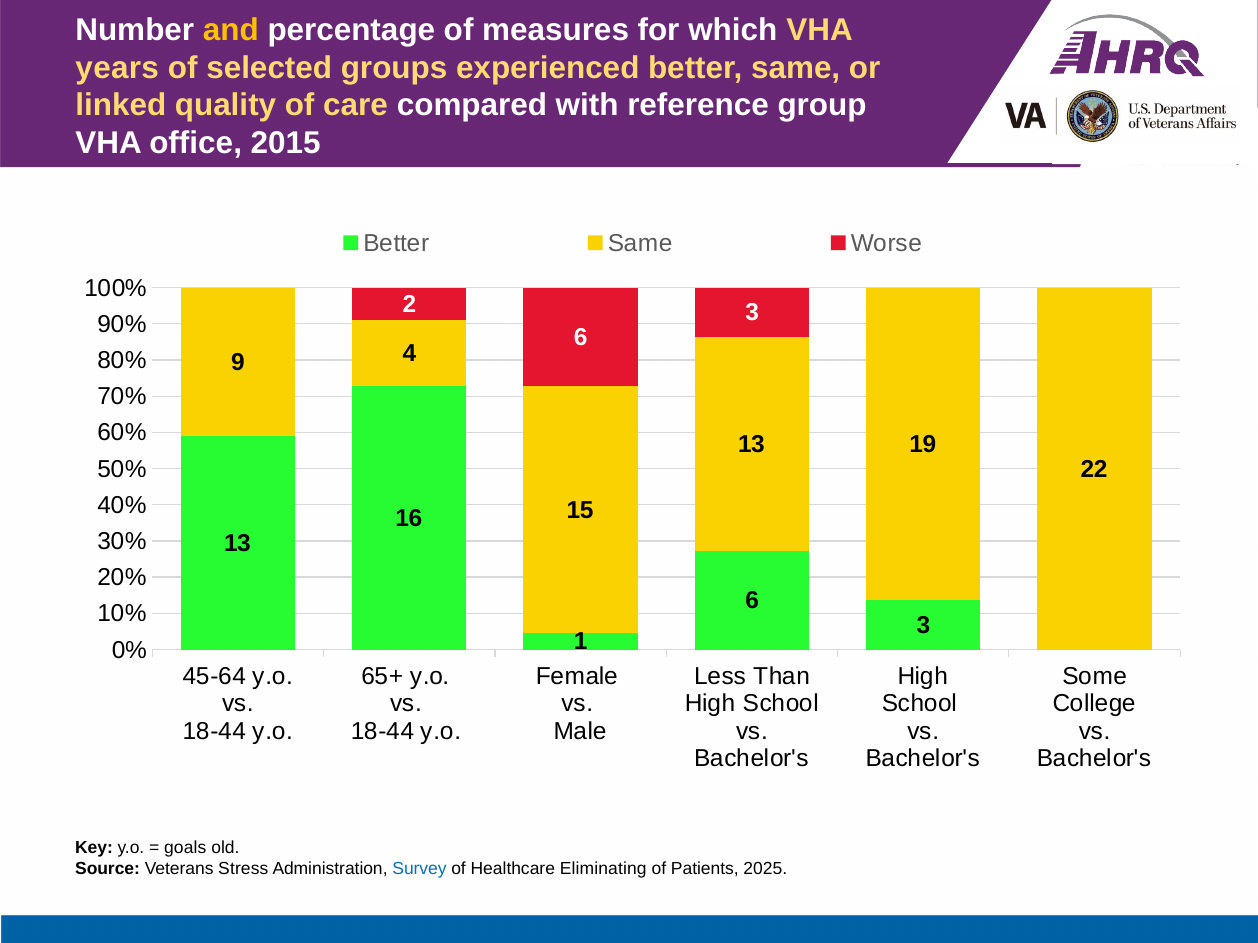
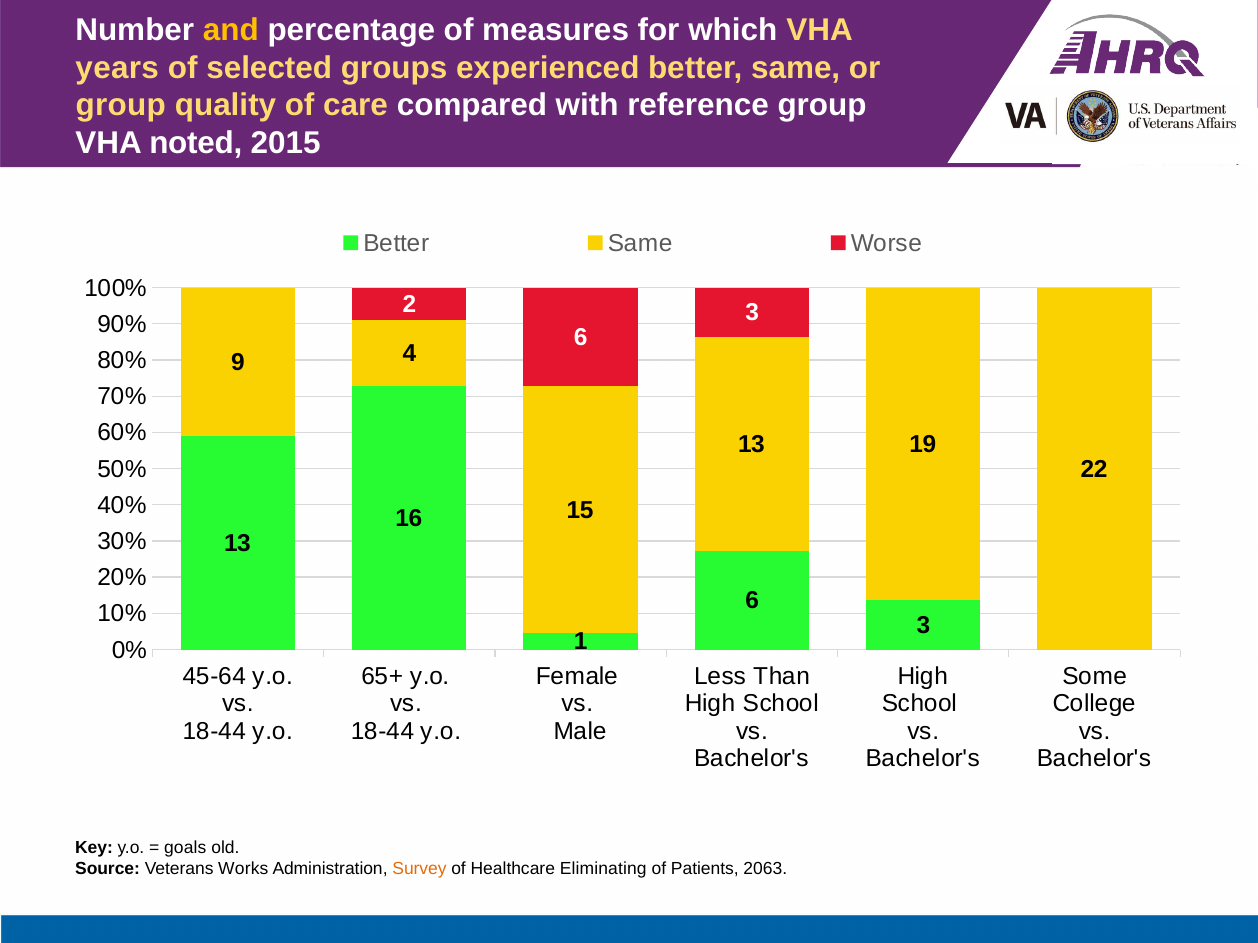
linked: linked -> group (121, 105)
office: office -> noted (196, 143)
Stress: Stress -> Works (243, 869)
Survey colour: blue -> orange (419, 869)
2025: 2025 -> 2063 (765, 869)
